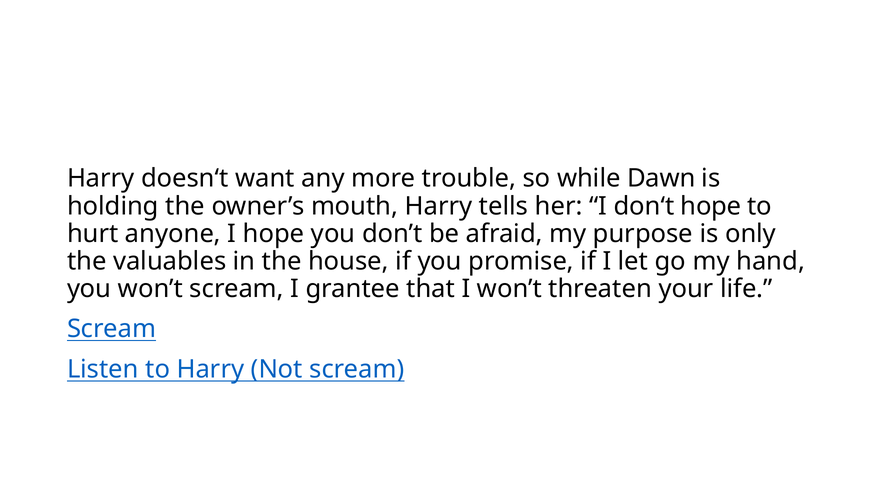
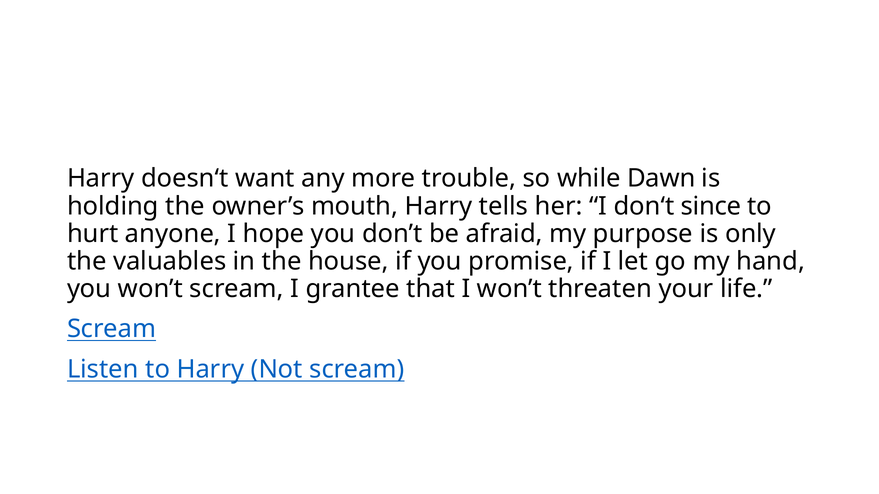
don‘t hope: hope -> since (711, 206)
